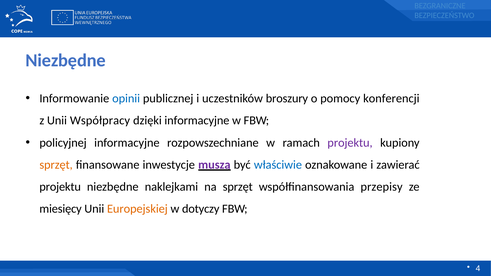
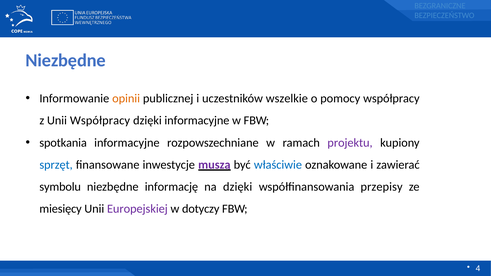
opinii colour: blue -> orange (126, 99)
broszury: broszury -> wszelkie (287, 99)
pomocy konferencji: konferencji -> współpracy (391, 99)
policyjnej: policyjnej -> spotkania (63, 143)
sprzęt colour: orange -> blue (56, 165)
projektu: projektu -> symbolu (60, 187)
naklejkami: naklejkami -> informację (171, 187)
na sprzęt: sprzęt -> dzięki (238, 187)
Europejskiej colour: orange -> purple (137, 209)
